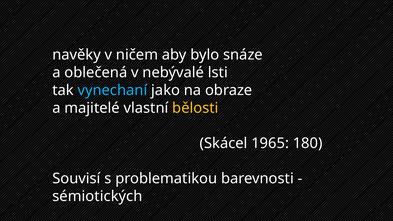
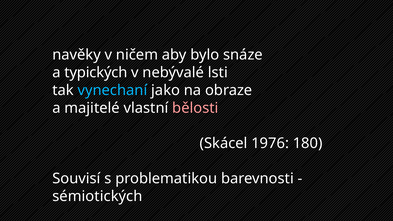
oblečená: oblečená -> typických (96, 73)
bělosti colour: yellow -> pink (195, 108)
1965: 1965 -> 1976 (270, 143)
